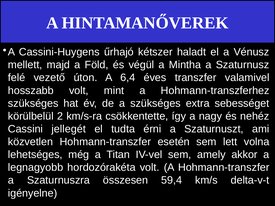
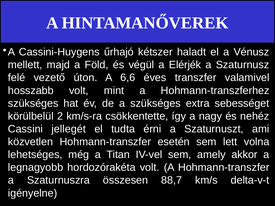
Mintha: Mintha -> Elérjék (185, 65)
6,4: 6,4 -> 6,6 (128, 78)
59,4: 59,4 -> 88,7 (172, 180)
